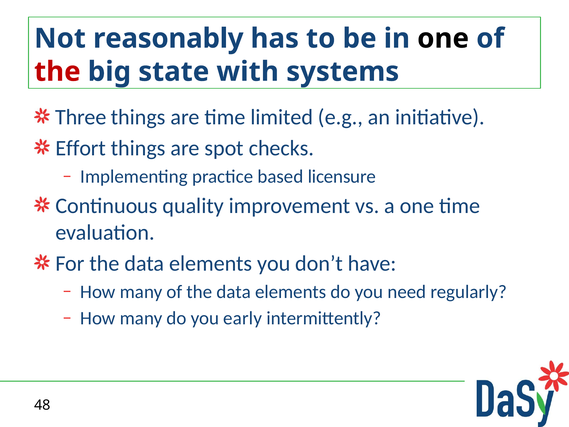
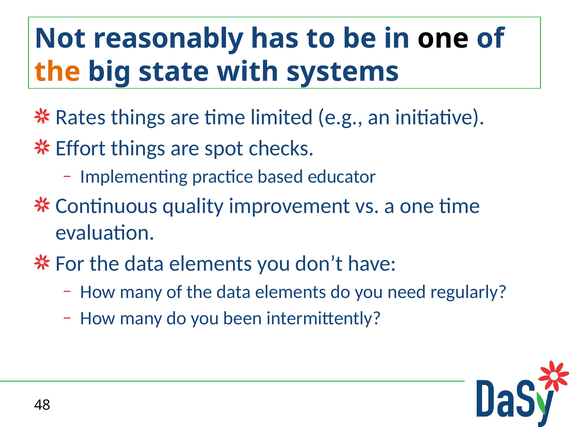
the colour: red -> orange (57, 72)
Three: Three -> Rates (81, 117)
licensure: licensure -> educator (342, 176)
early: early -> been (243, 318)
